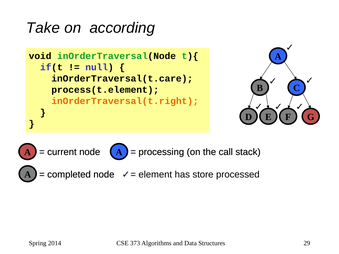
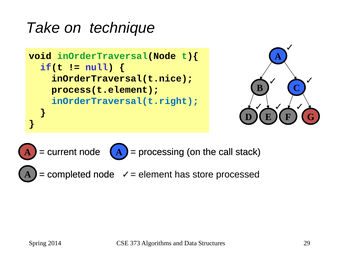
according: according -> technique (122, 28)
inOrderTraversal(t.care: inOrderTraversal(t.care -> inOrderTraversal(t.nice (122, 79)
inOrderTraversal(t.right colour: orange -> blue (125, 101)
